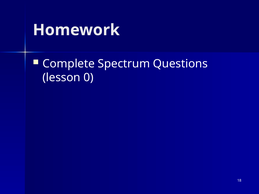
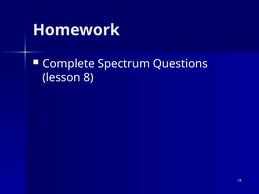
0: 0 -> 8 (89, 78)
